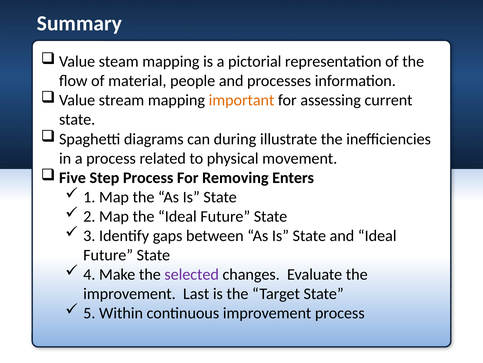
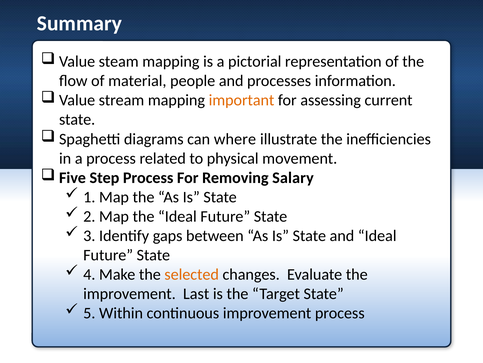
during: during -> where (235, 139)
Enters: Enters -> Salary (293, 177)
selected colour: purple -> orange (192, 274)
